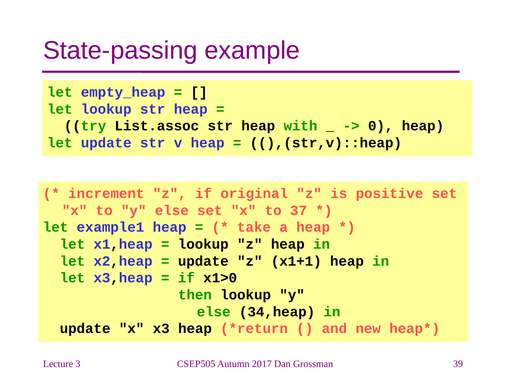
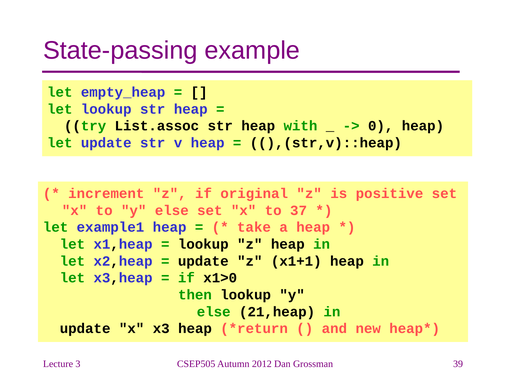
34,heap: 34,heap -> 21,heap (277, 311)
2017: 2017 -> 2012 (262, 363)
